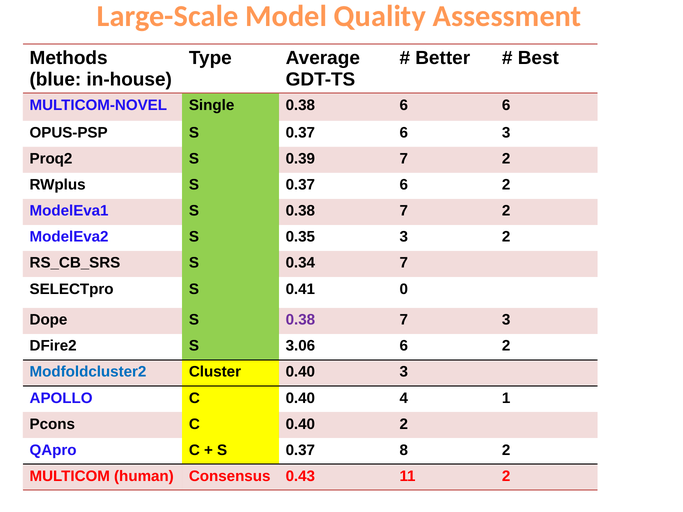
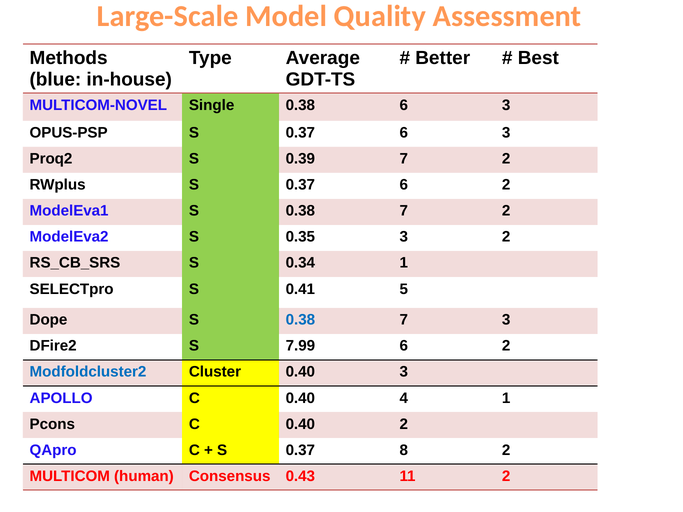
0.38 6 6: 6 -> 3 (506, 105)
0.34 7: 7 -> 1 (404, 263)
0: 0 -> 5 (404, 289)
0.38 colour: purple -> blue (300, 320)
3.06: 3.06 -> 7.99 (300, 346)
